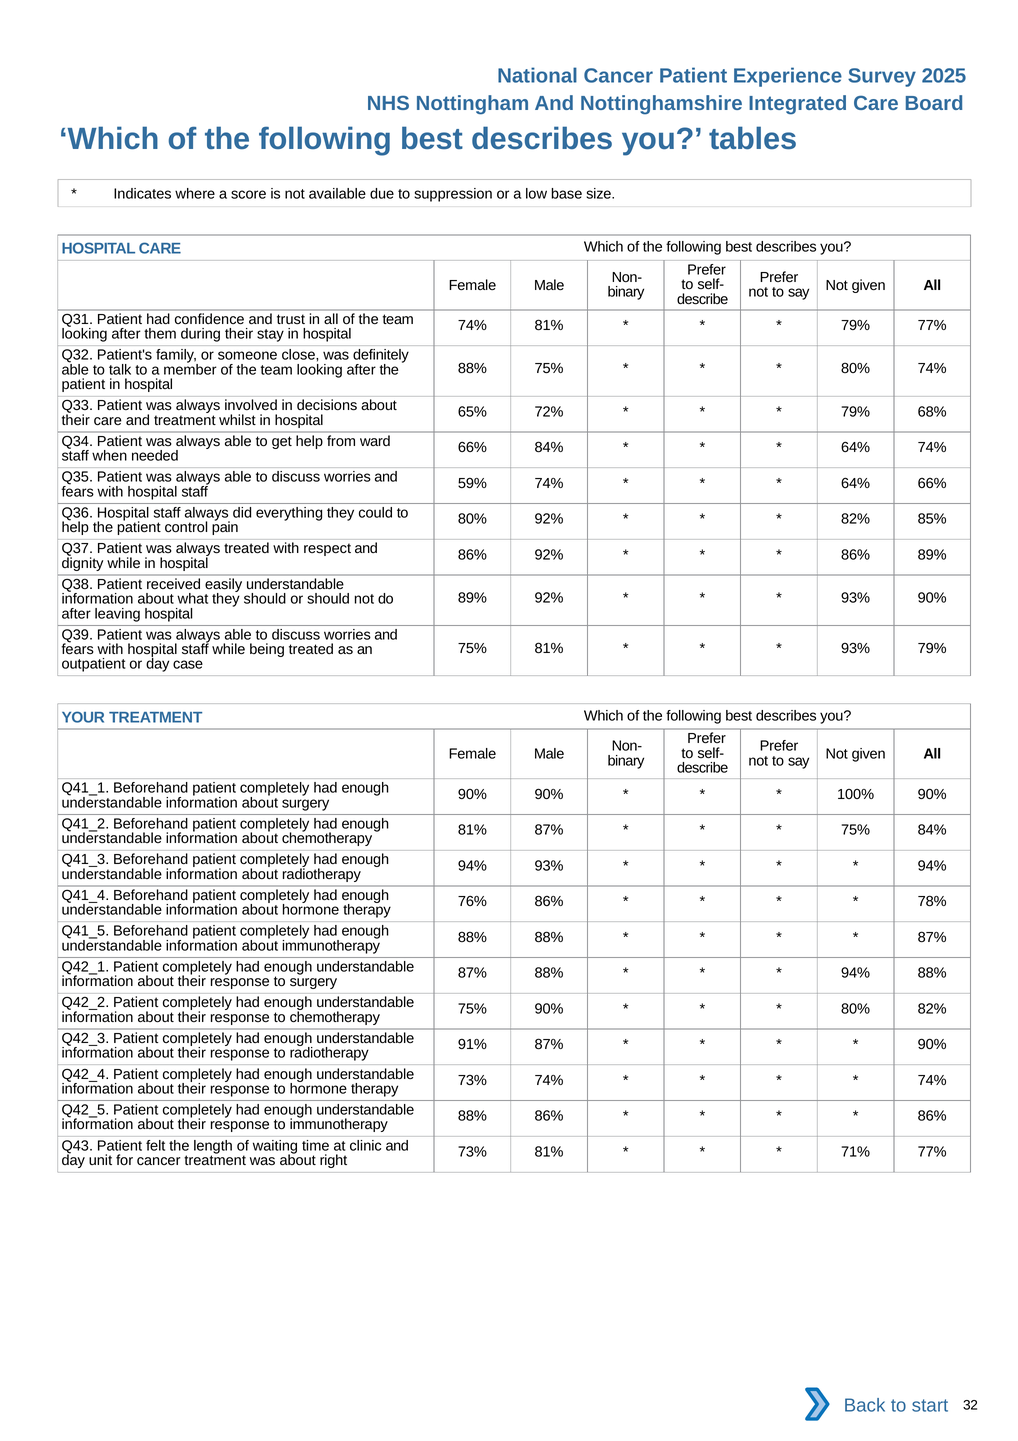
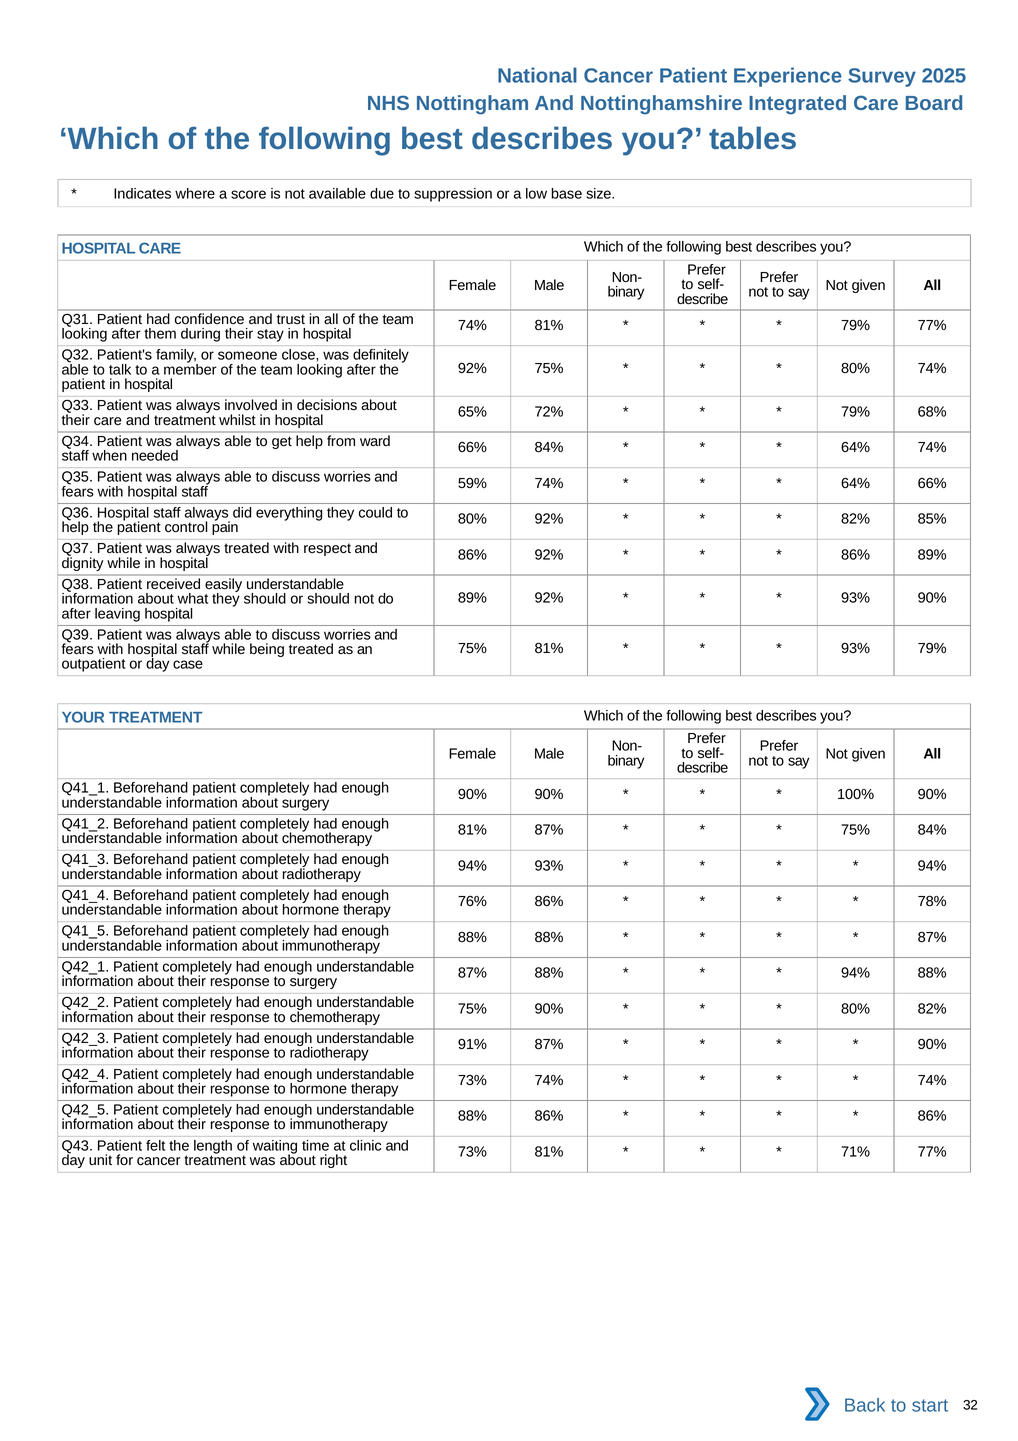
88%: 88% -> 92% (472, 369)
